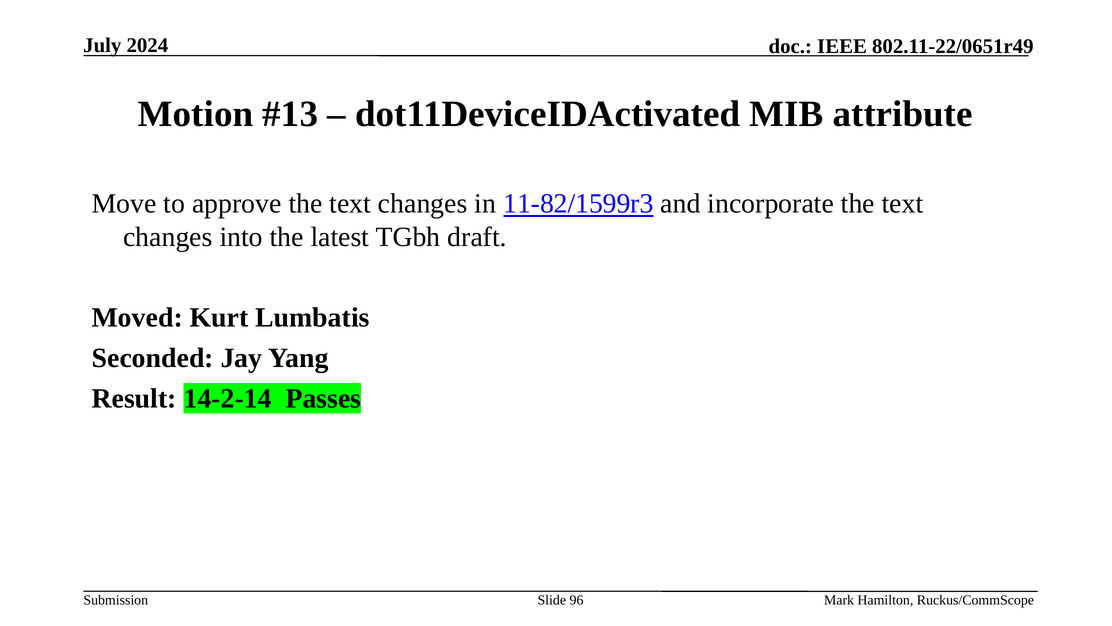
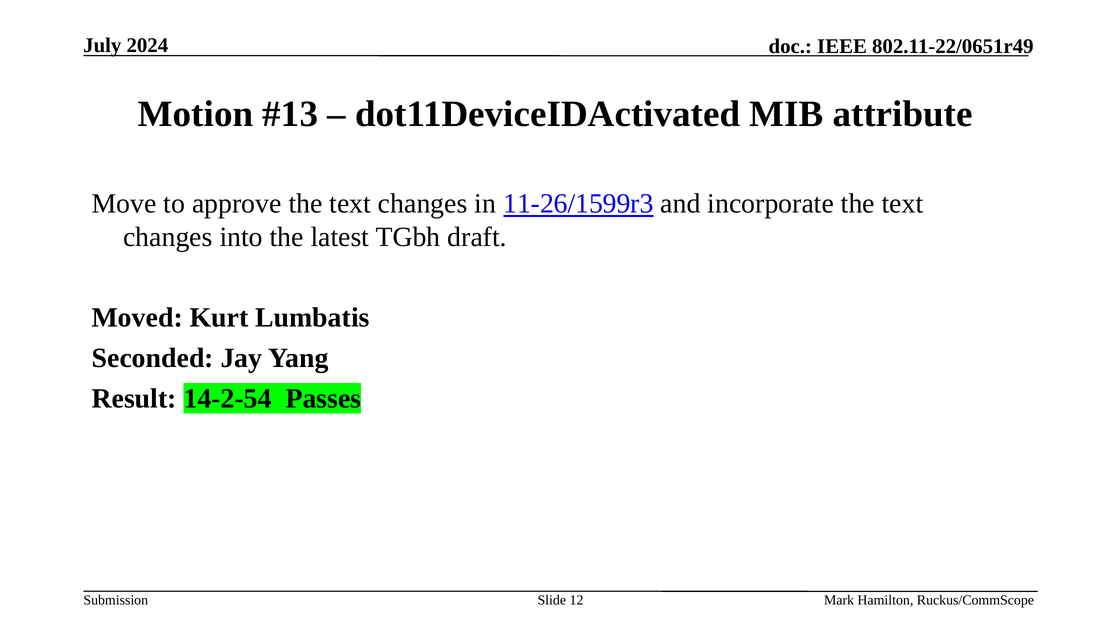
11-82/1599r3: 11-82/1599r3 -> 11-26/1599r3 (578, 204)
14-2-14: 14-2-14 -> 14-2-54 (228, 398)
96: 96 -> 12 (577, 600)
